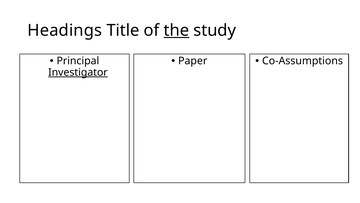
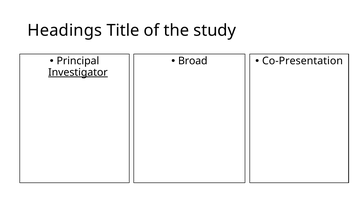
the underline: present -> none (176, 30)
Paper: Paper -> Broad (193, 61)
Co-Assumptions: Co-Assumptions -> Co-Presentation (302, 61)
